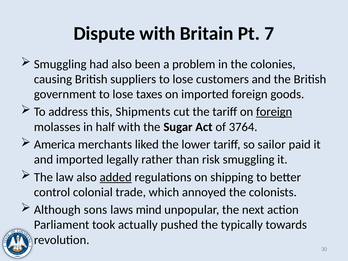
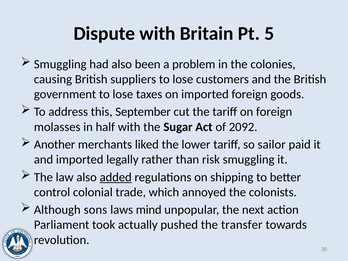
7: 7 -> 5 (269, 34)
Shipments: Shipments -> September (143, 112)
foreign underline: present -> none (274, 112)
3764: 3764 -> 2092 (243, 127)
America: America -> Another (55, 144)
typically: typically -> transfer (242, 225)
